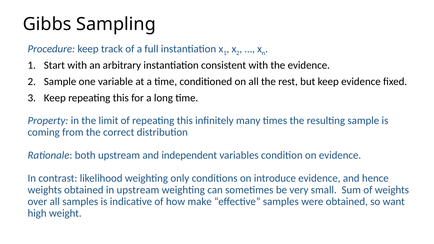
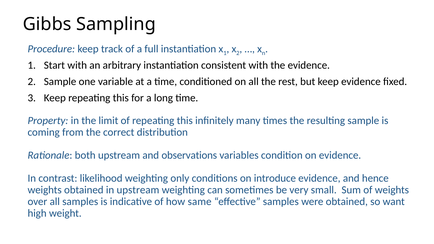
independent: independent -> observations (189, 155)
make: make -> same (200, 202)
